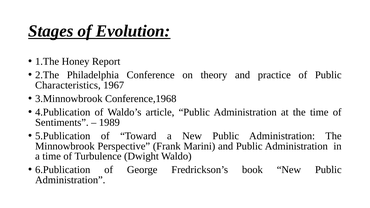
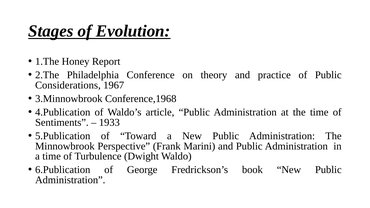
Characteristics: Characteristics -> Considerations (68, 85)
1989: 1989 -> 1933 (109, 122)
